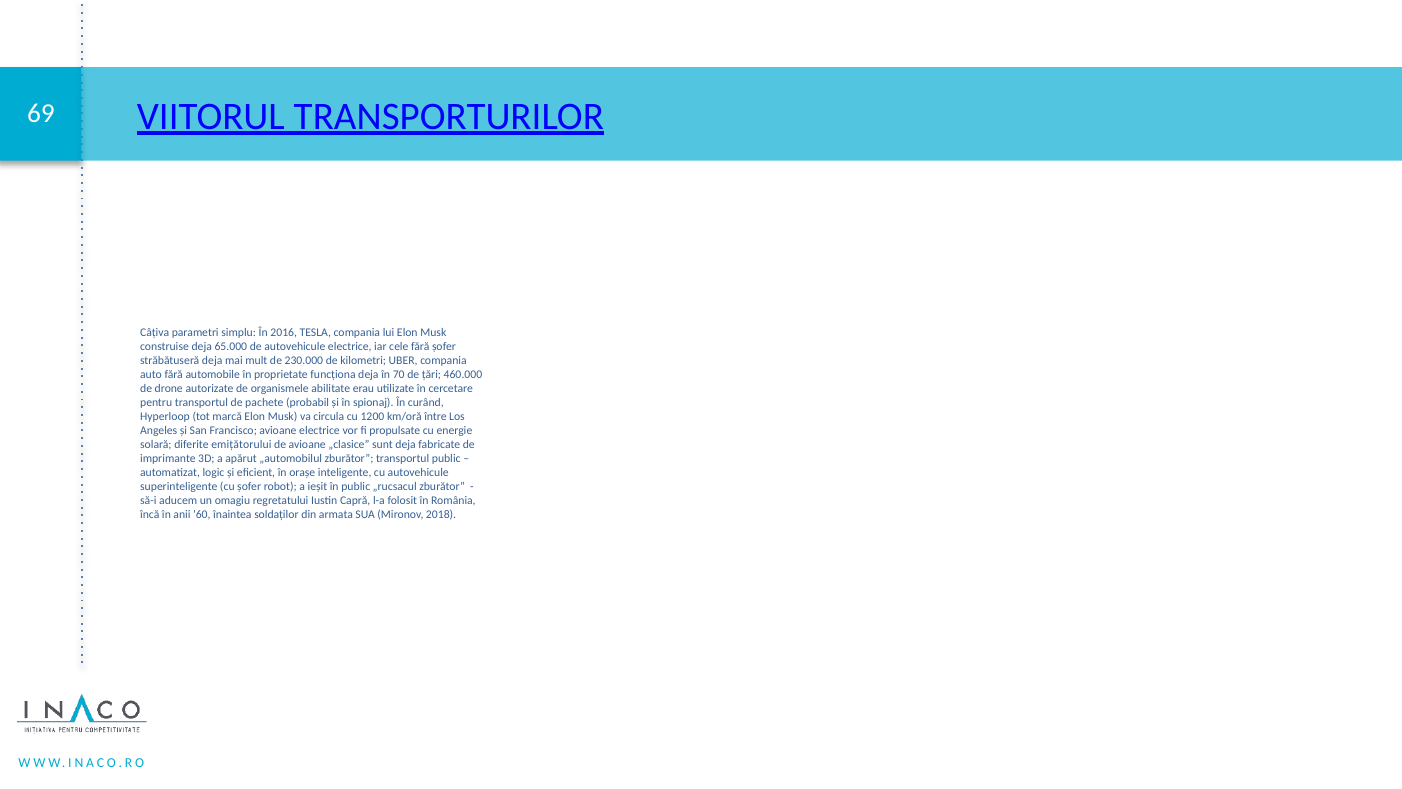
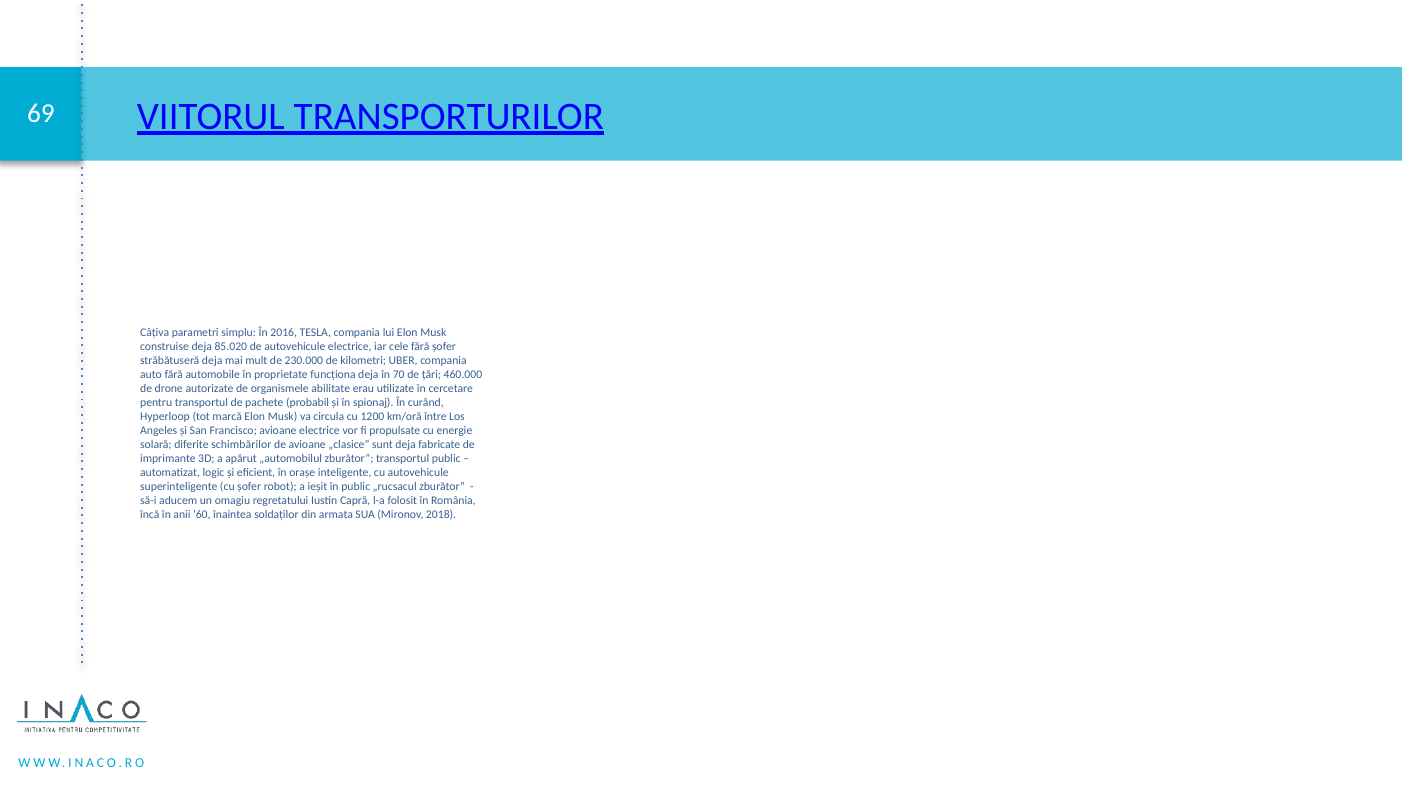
65.000: 65.000 -> 85.020 (231, 346)
emițătorului: emițătorului -> schimbărilor (241, 444)
